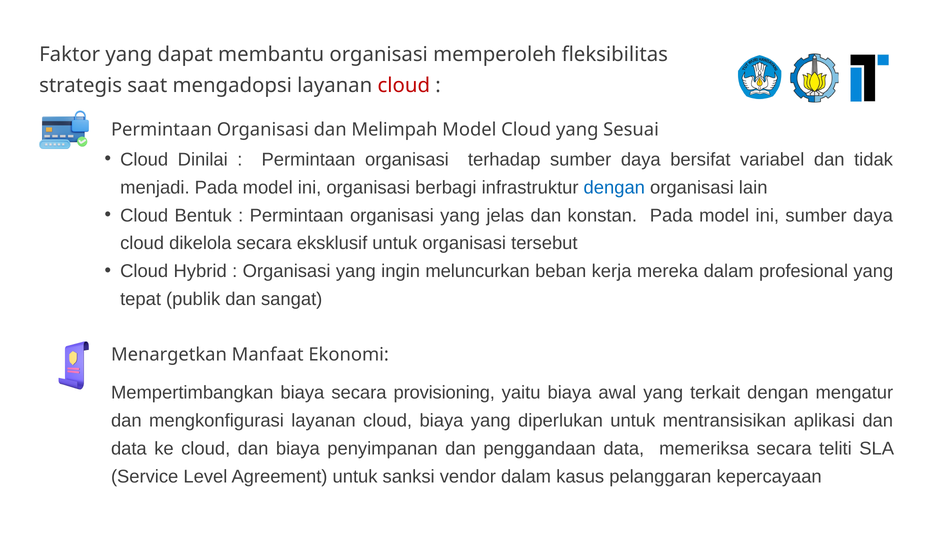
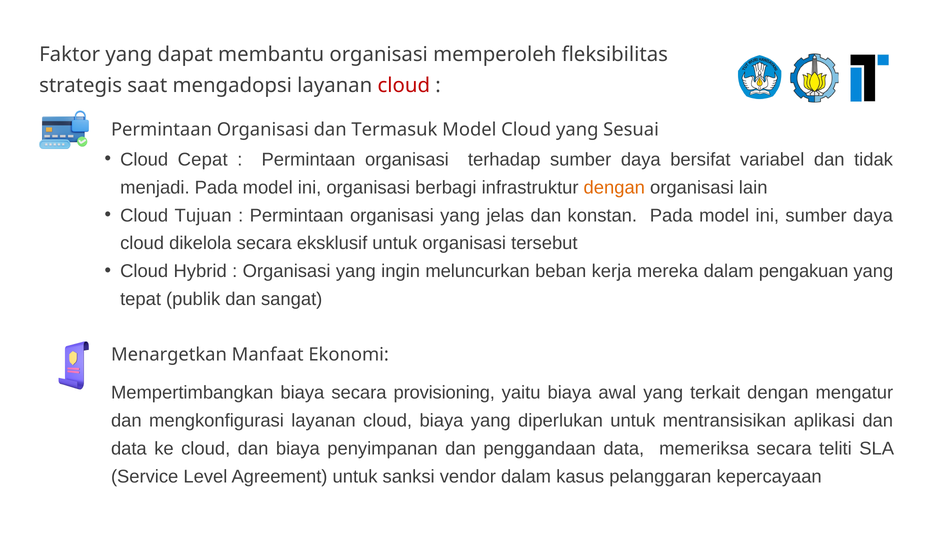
Melimpah: Melimpah -> Termasuk (394, 130)
Dinilai: Dinilai -> Cepat (203, 159)
dengan colour: blue -> orange (614, 187)
Bentuk: Bentuk -> Tujuan (203, 215)
profesional: profesional -> pengakuan (804, 271)
